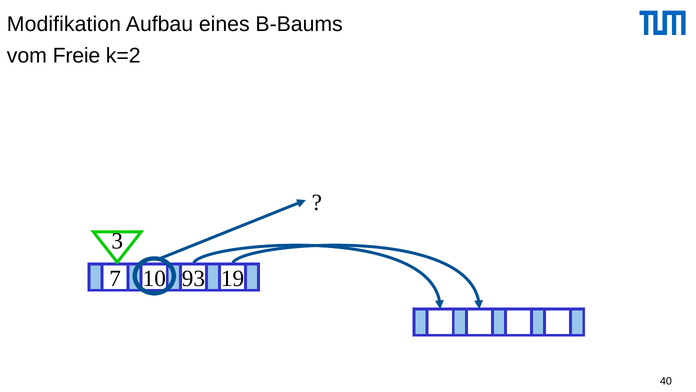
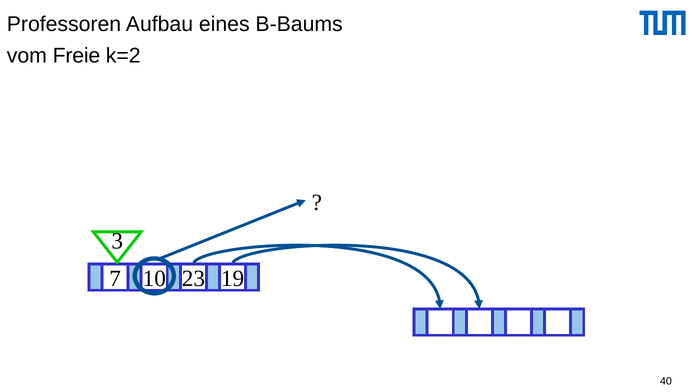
Modifikation: Modifikation -> Professoren (64, 24)
93: 93 -> 23 (193, 278)
